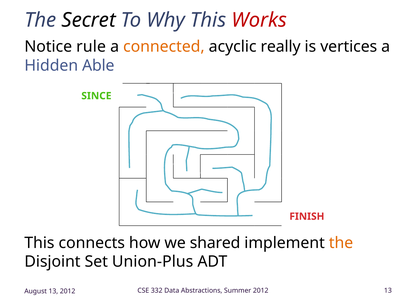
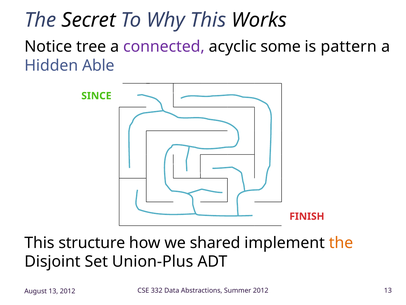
Works colour: red -> black (259, 20)
rule: rule -> tree (91, 46)
connected colour: orange -> purple (164, 46)
really: really -> some (281, 46)
vertices: vertices -> pattern (349, 46)
connects: connects -> structure (92, 242)
